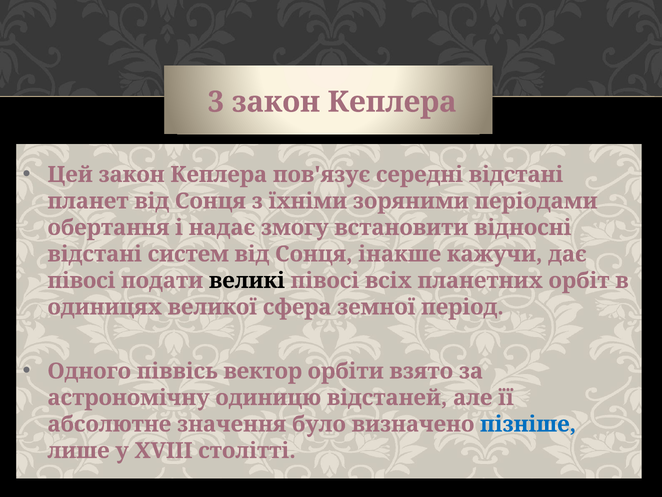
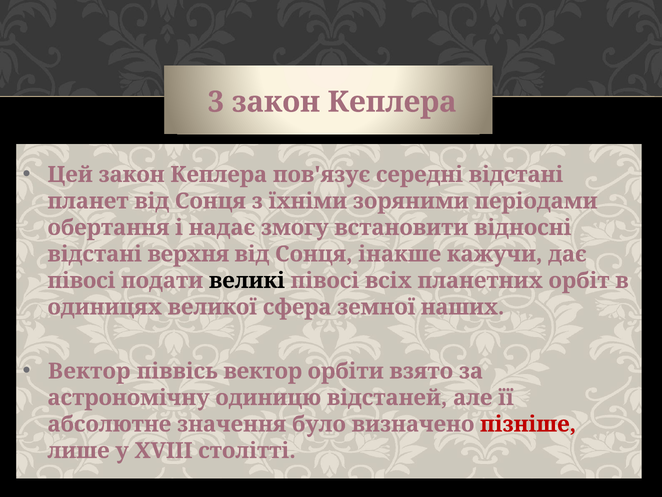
систем: систем -> верхня (188, 254)
період: період -> наших (463, 307)
Одного: Одного -> Вектор (89, 371)
пізніше colour: blue -> red (528, 424)
